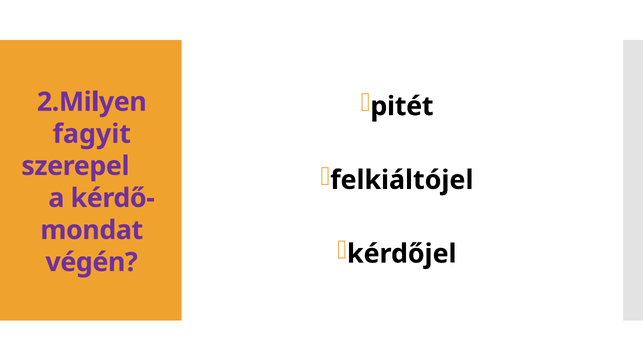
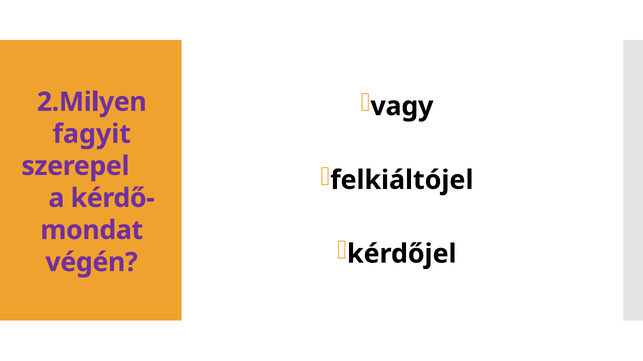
pitét: pitét -> vagy (402, 107)
